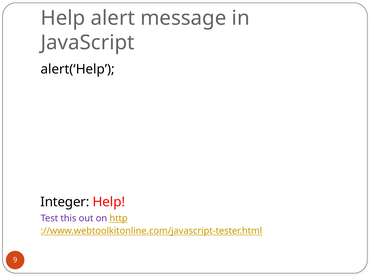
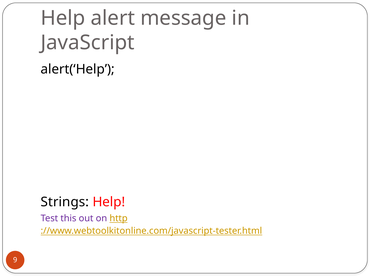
Integer: Integer -> Strings (65, 202)
